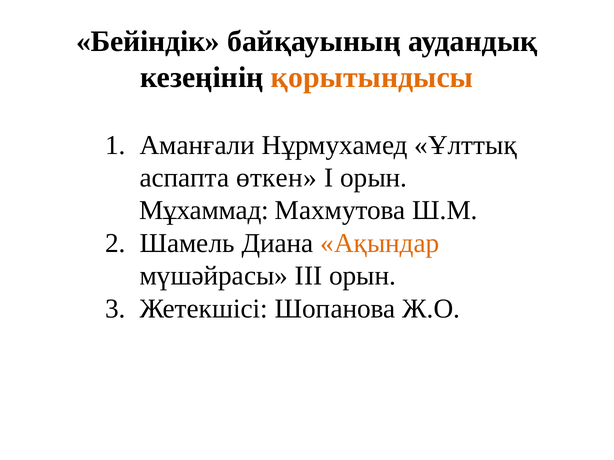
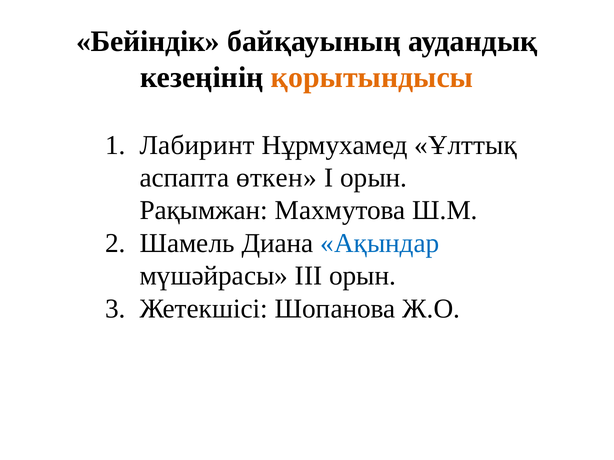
Аманғали: Аманғали -> Лабиринт (197, 145)
Мұхаммад: Мұхаммад -> Рақымжан (204, 211)
Ақындар colour: orange -> blue (380, 243)
